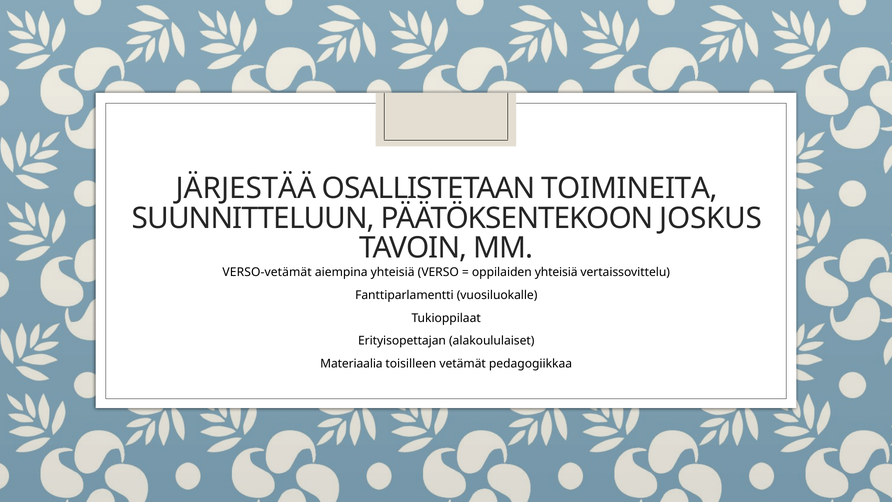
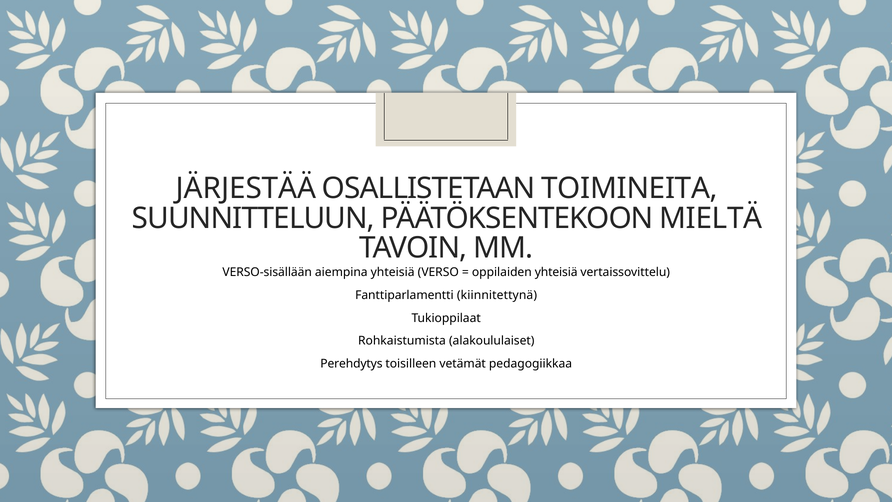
JOSKUS: JOSKUS -> MIELTÄ (711, 218)
VERSO-vetämät: VERSO-vetämät -> VERSO-sisällään (267, 272)
vuosiluokalle: vuosiluokalle -> kiinnitettynä (497, 295)
Erityisopettajan: Erityisopettajan -> Rohkaistumista (402, 341)
Materiaalia: Materiaalia -> Perehdytys (351, 364)
